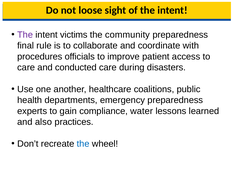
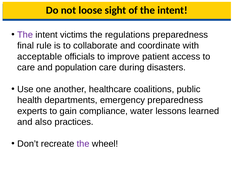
community: community -> regulations (128, 35)
procedures: procedures -> acceptable (40, 57)
conducted: conducted -> population (76, 68)
the colour: blue -> purple (83, 144)
